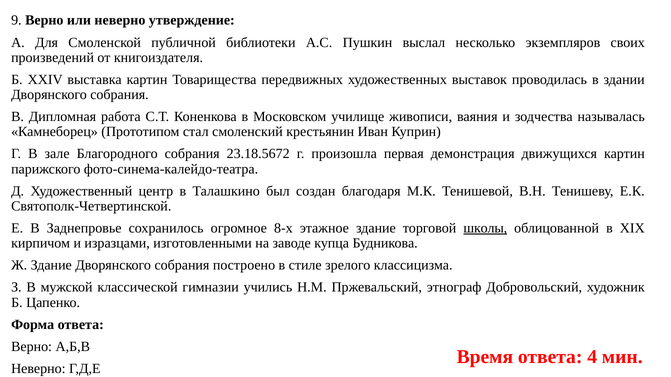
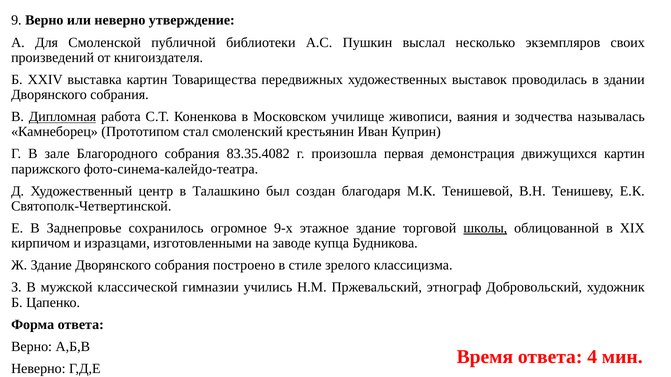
Дипломная underline: none -> present (62, 117)
23.18.5672: 23.18.5672 -> 83.35.4082 (258, 154)
8-х: 8-х -> 9-х (283, 228)
